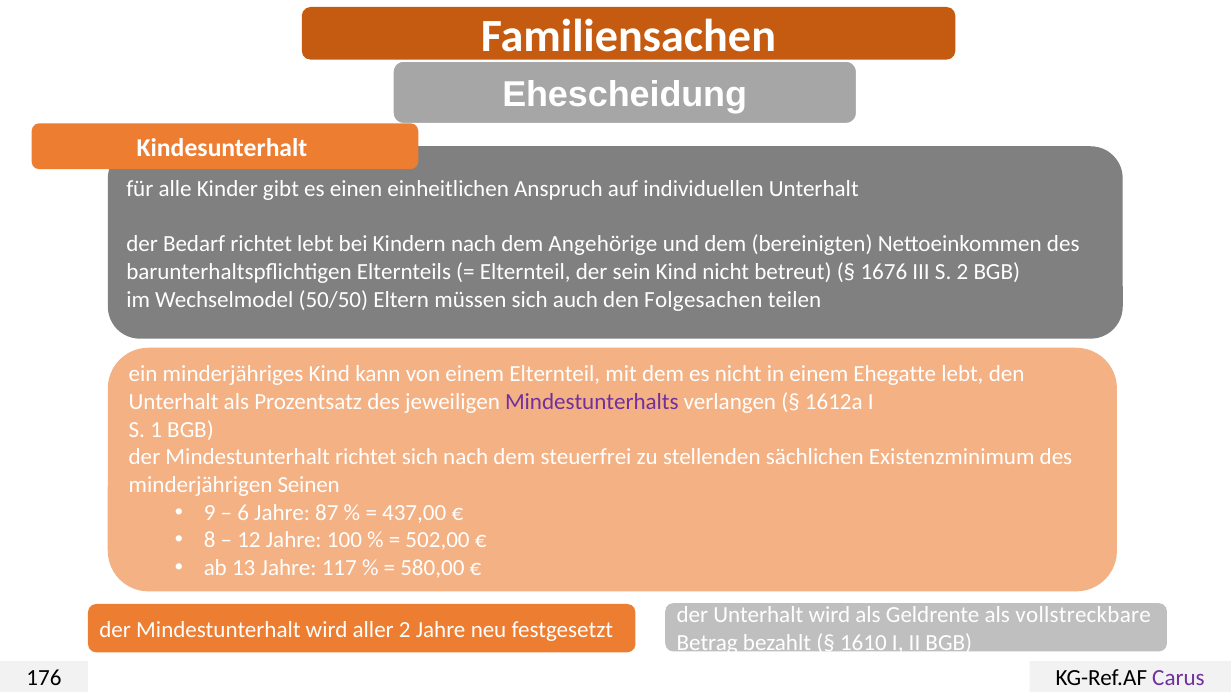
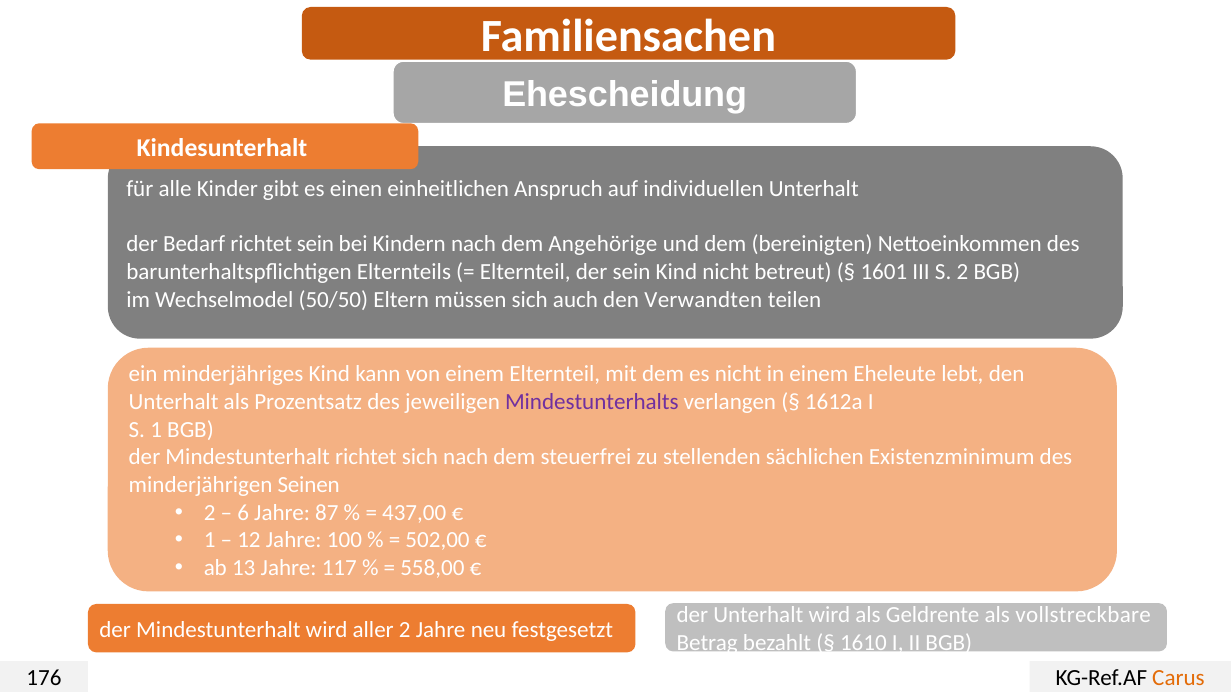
richtet lebt: lebt -> sein (315, 244)
1676: 1676 -> 1601 (884, 272)
Folgesachen: Folgesachen -> Verwandten (703, 300)
Ehegatte: Ehegatte -> Eheleute (895, 375)
9: 9 -> 2 (210, 513)
8: 8 -> 1 (210, 541)
580,00: 580,00 -> 558,00 (432, 568)
Carus colour: purple -> orange (1178, 679)
